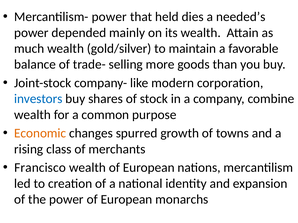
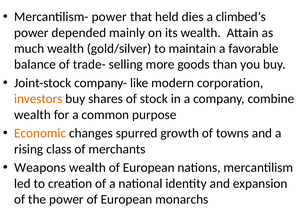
needed’s: needed’s -> climbed’s (241, 17)
investors colour: blue -> orange (38, 99)
Francisco: Francisco -> Weapons (40, 168)
